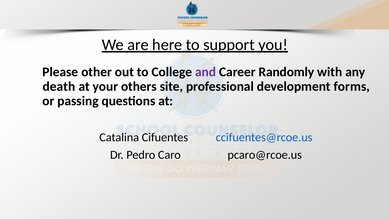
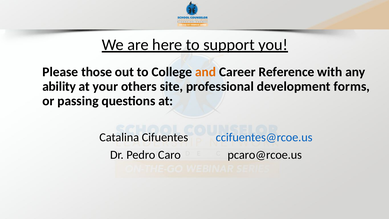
other: other -> those (97, 72)
and colour: purple -> orange (206, 72)
Randomly: Randomly -> Reference (286, 72)
death: death -> ability (59, 86)
